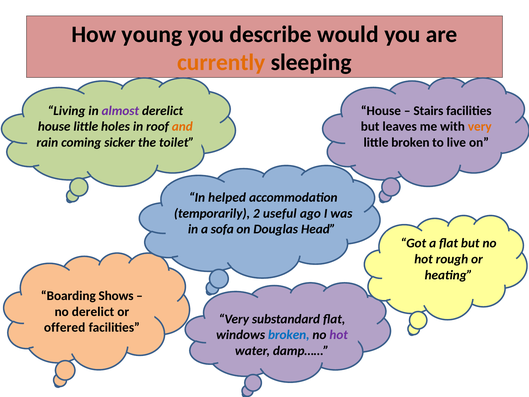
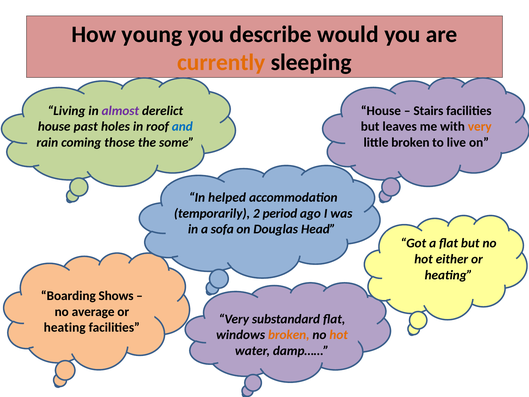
house little: little -> past (86, 126)
and colour: orange -> blue (182, 126)
sicker: sicker -> those (120, 142)
toilet: toilet -> some (177, 142)
useful: useful -> period (280, 213)
rough: rough -> either (452, 259)
no derelict: derelict -> average (93, 311)
offered: offered -> heating (65, 327)
broken colour: blue -> orange (289, 335)
hot colour: purple -> orange (339, 335)
